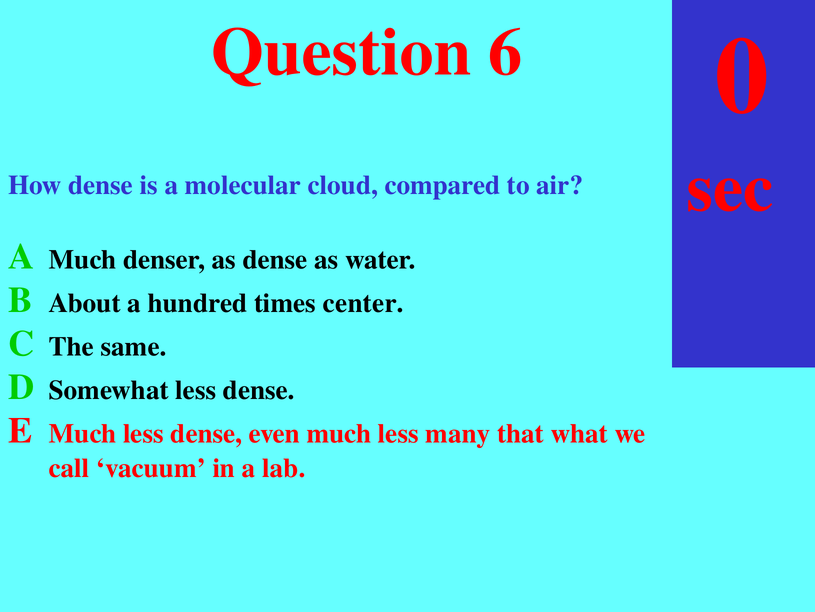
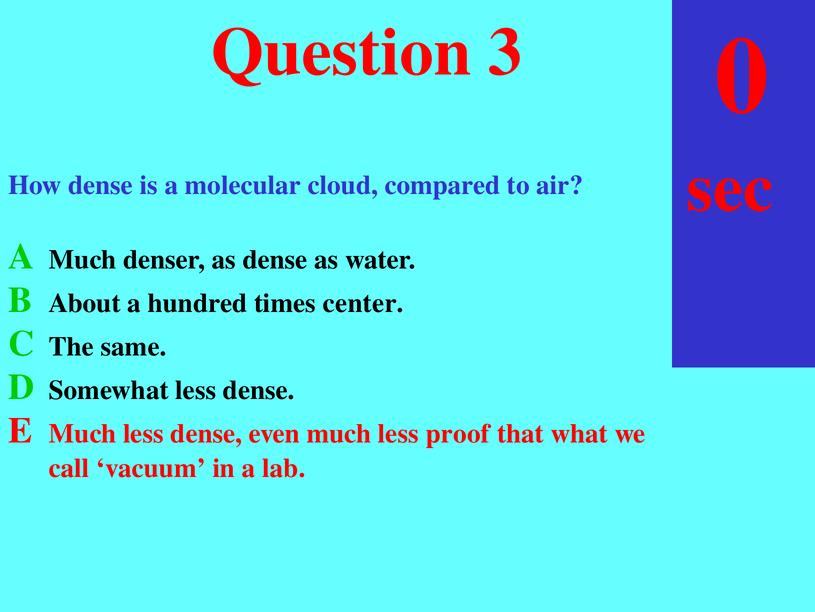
Question 6: 6 -> 3 (505, 52)
many: many -> proof (458, 433)
